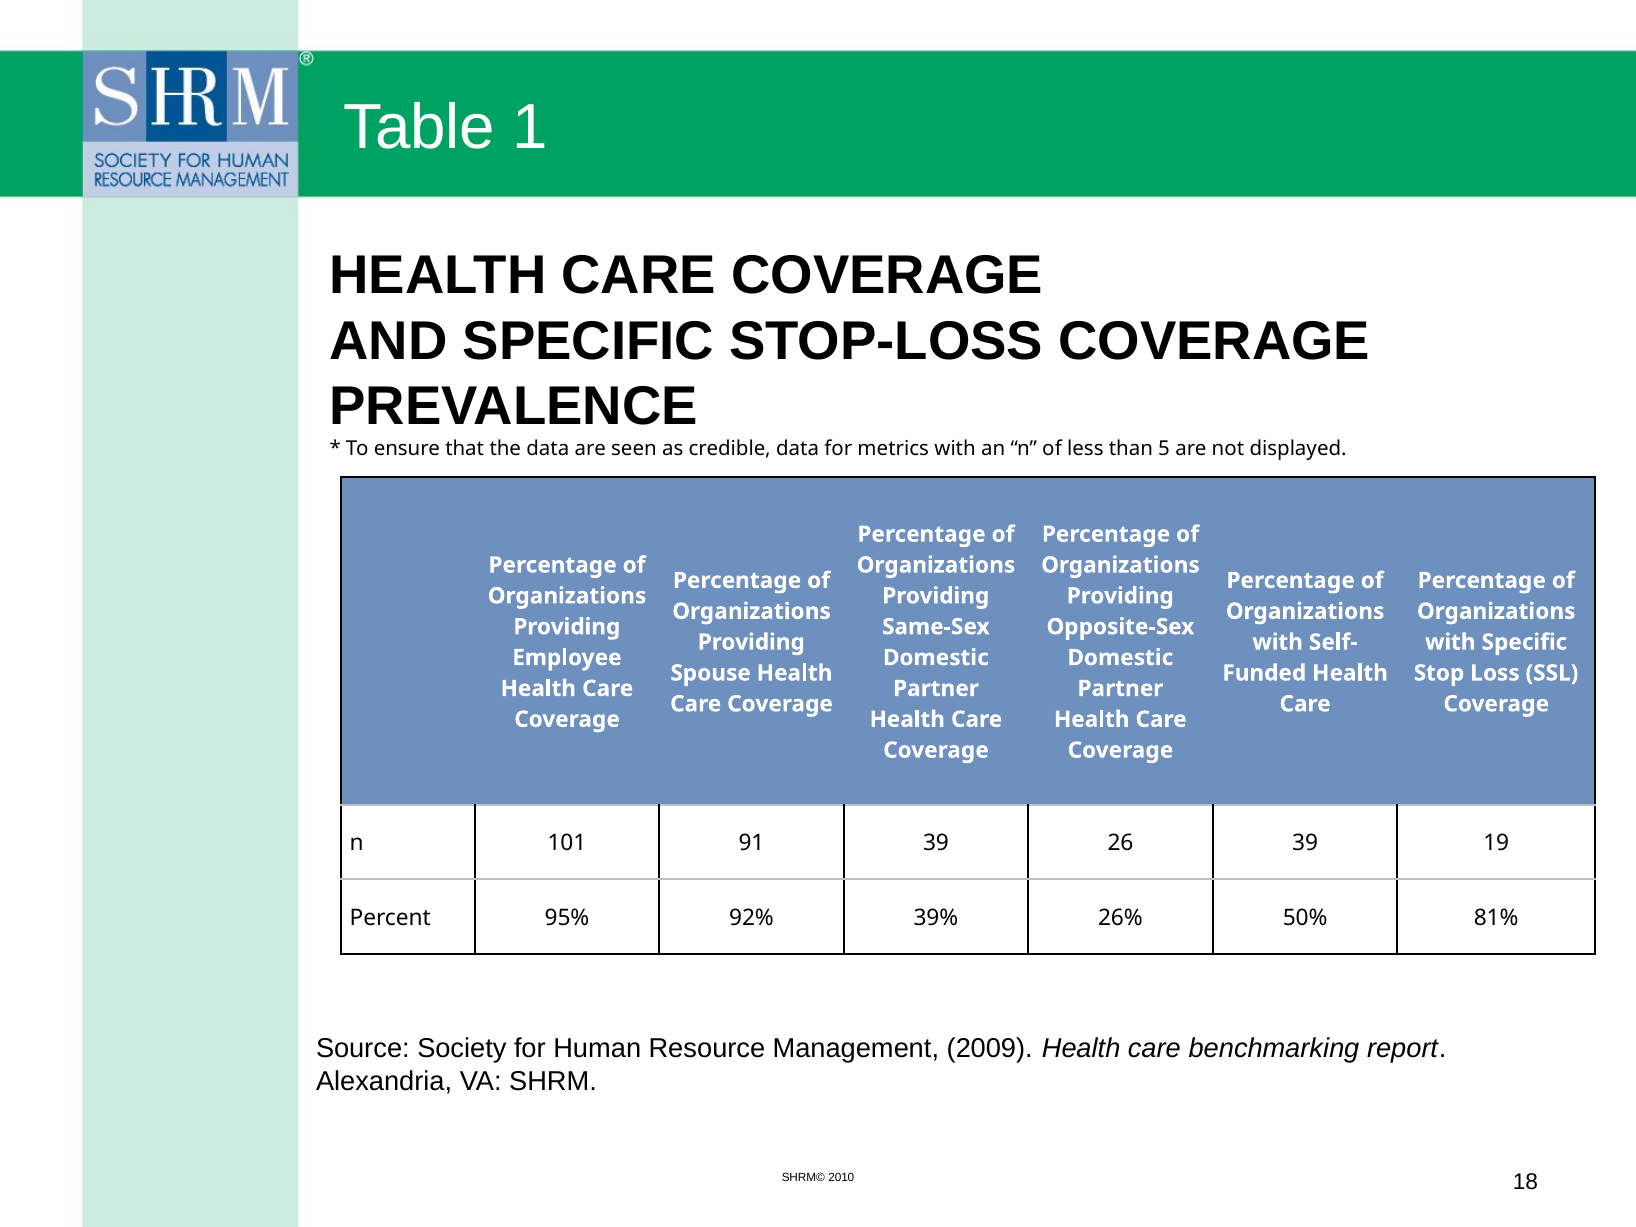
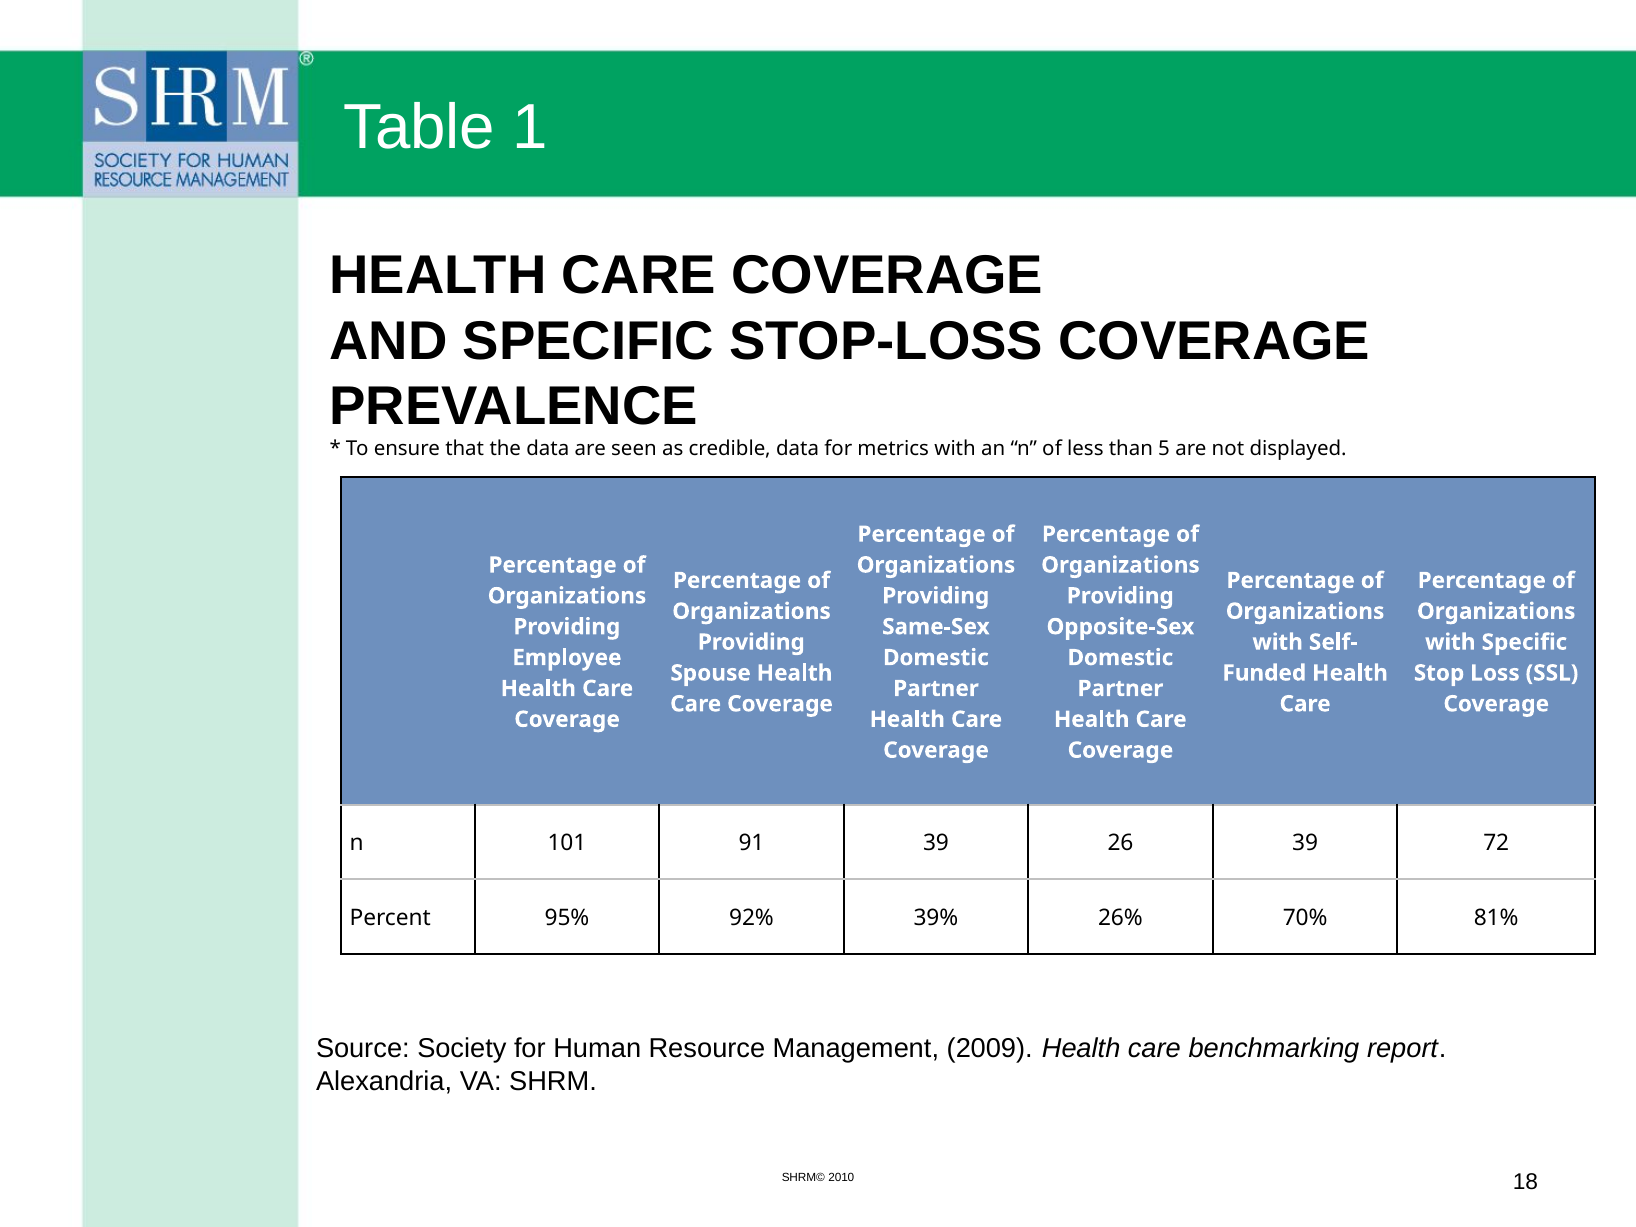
19: 19 -> 72 (1496, 843)
50%: 50% -> 70% (1305, 918)
